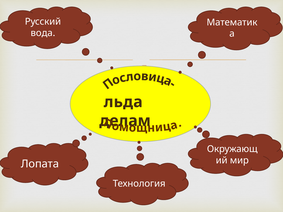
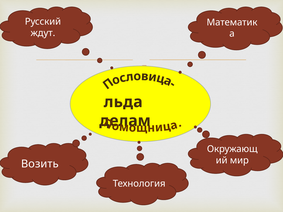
вода: вода -> ждут (43, 33)
Лопата: Лопата -> Возить (40, 164)
